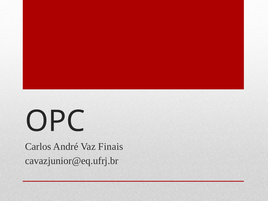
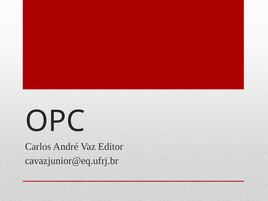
Finais: Finais -> Editor (111, 147)
